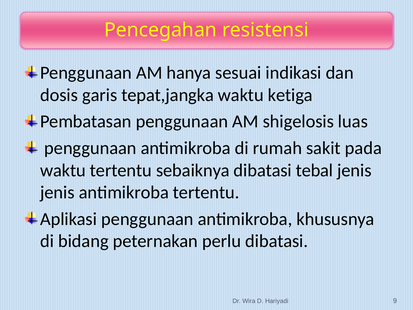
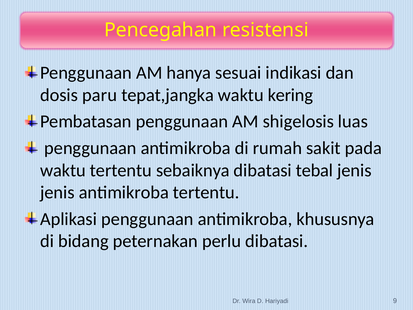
garis: garis -> paru (100, 95)
ketiga: ketiga -> kering (290, 95)
